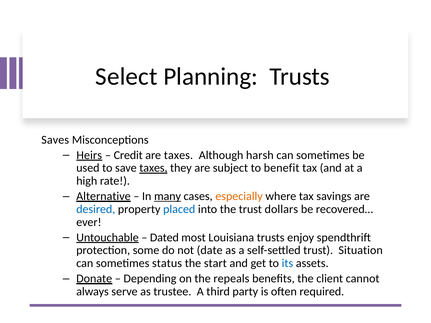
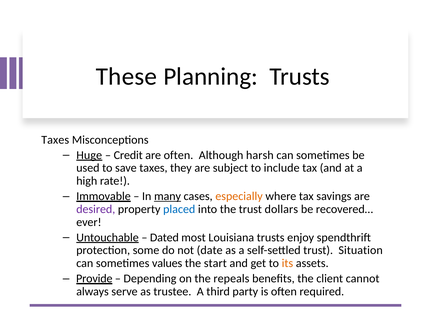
Select: Select -> These (126, 77)
Saves: Saves -> Taxes (55, 140)
Heirs: Heirs -> Huge (89, 155)
are taxes: taxes -> often (178, 155)
taxes underline: present -> none (153, 168)
benefit: benefit -> include (282, 168)
Alternative: Alternative -> Immovable (103, 196)
desired colour: blue -> purple (96, 209)
status: status -> values (167, 263)
its colour: blue -> orange (287, 263)
Donate: Donate -> Provide (94, 279)
